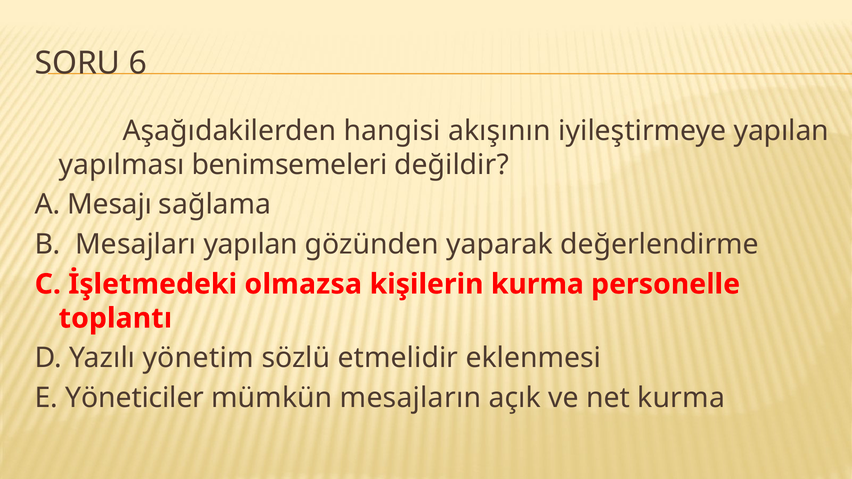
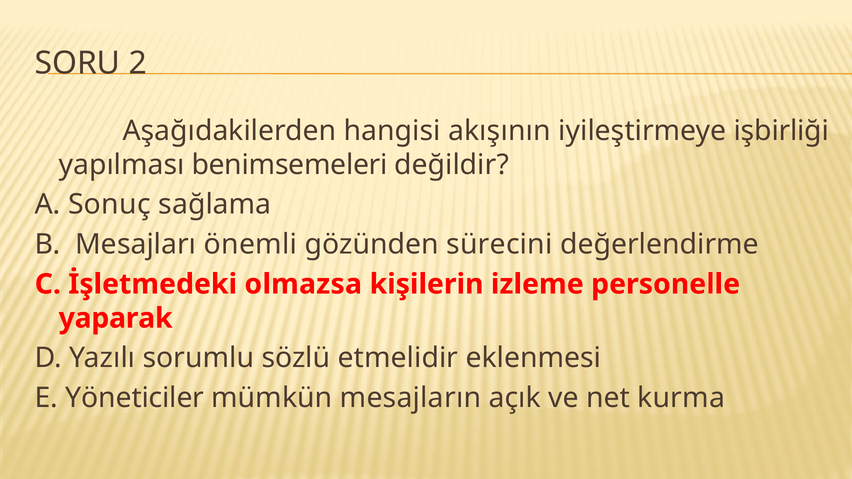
6: 6 -> 2 (138, 63)
iyileştirmeye yapılan: yapılan -> işbirliği (781, 131)
Mesajı: Mesajı -> Sonuç (109, 205)
Mesajları yapılan: yapılan -> önemli (250, 245)
yaparak: yaparak -> sürecini (499, 245)
kişilerin kurma: kurma -> izleme (537, 284)
toplantı: toplantı -> yaparak (116, 318)
yönetim: yönetim -> sorumlu (198, 358)
